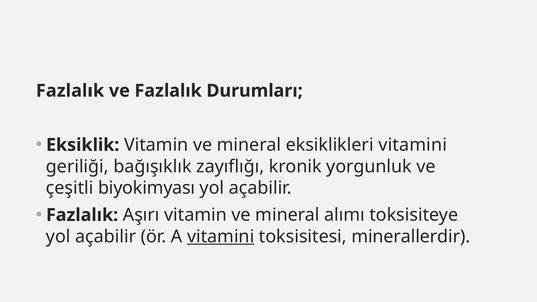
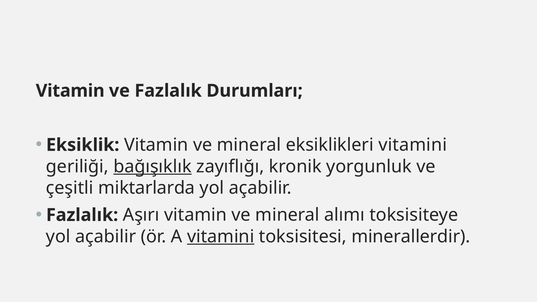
Fazlalık: Fazlalık -> Vitamin (70, 91)
bağışıklık underline: none -> present (153, 166)
biyokimyası: biyokimyası -> miktarlarda (147, 188)
